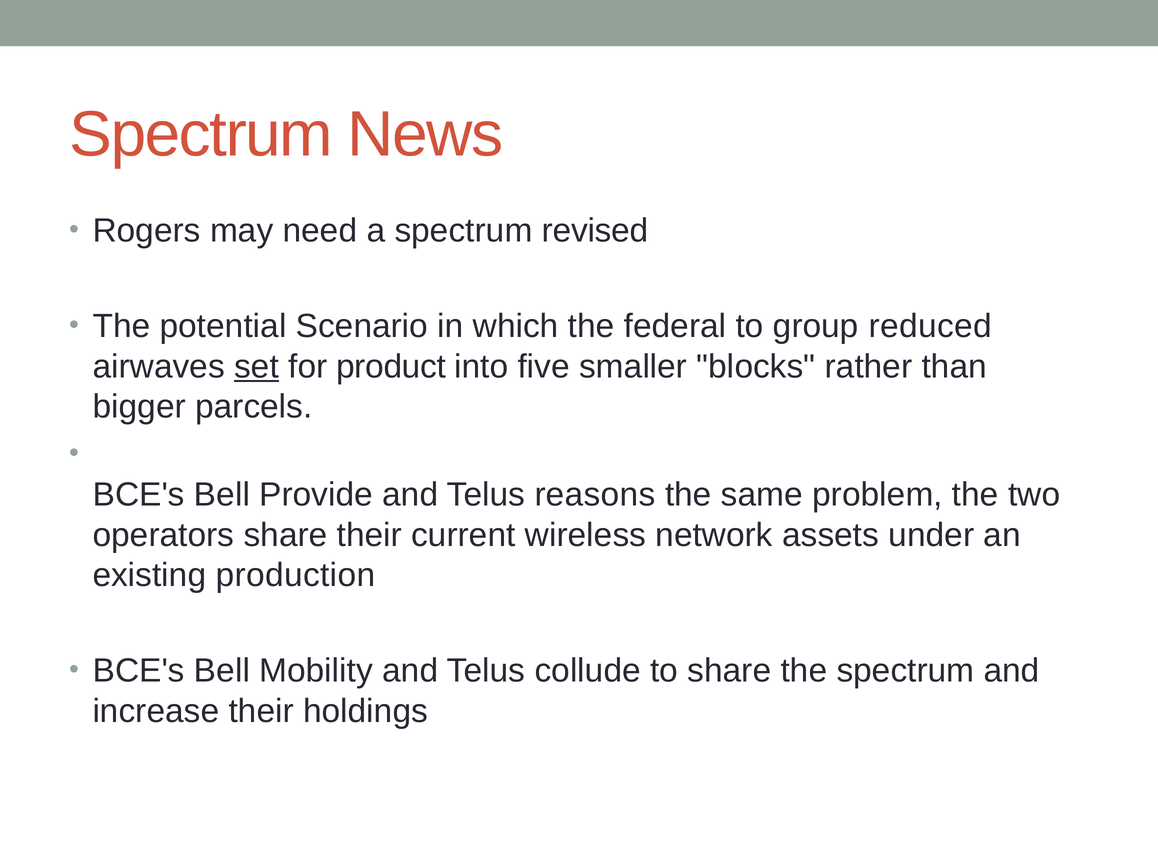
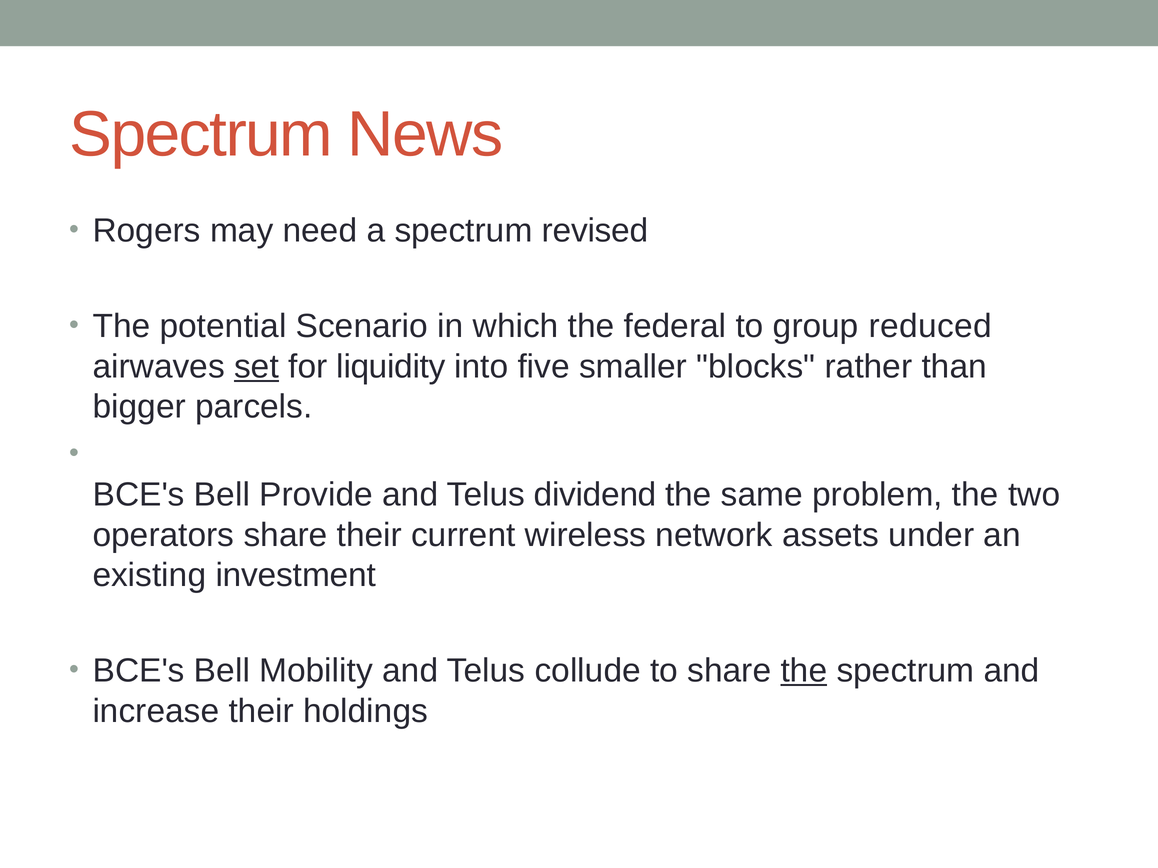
product: product -> liquidity (391, 367)
reasons: reasons -> dividend (595, 495)
production: production -> investment (296, 576)
the underline: none -> present (804, 671)
